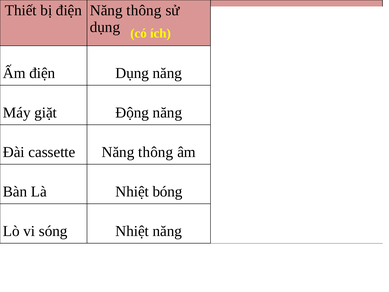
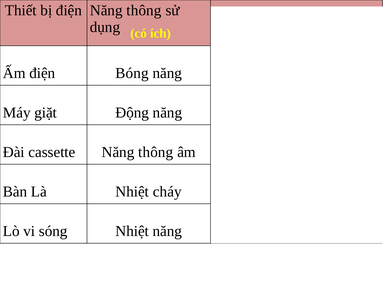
điện Dụng: Dụng -> Bóng (132, 73)
bóng: bóng -> cháy (167, 191)
